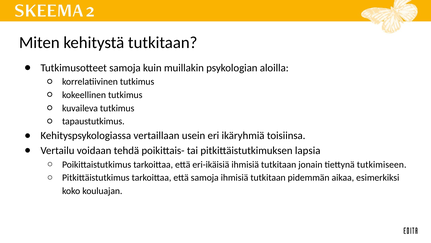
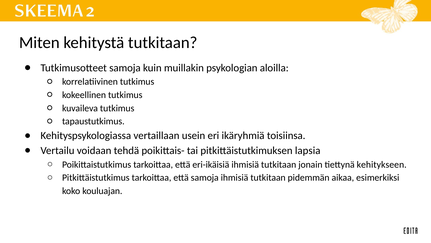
tutkimiseen: tutkimiseen -> kehitykseen (382, 164)
